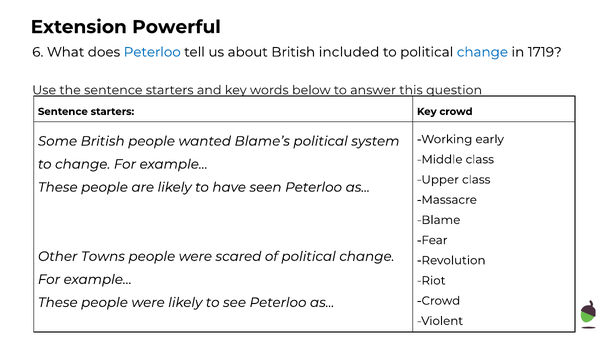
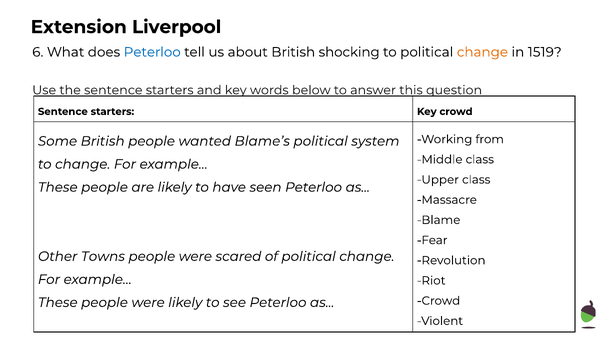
Powerful: Powerful -> Liverpool (177, 27)
included: included -> shocking (349, 52)
change colour: blue -> orange (482, 52)
1719: 1719 -> 1519 (545, 52)
early: early -> from (490, 139)
